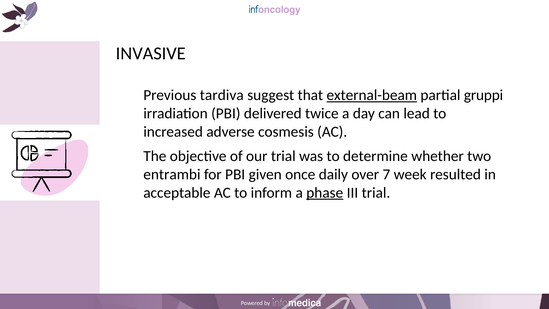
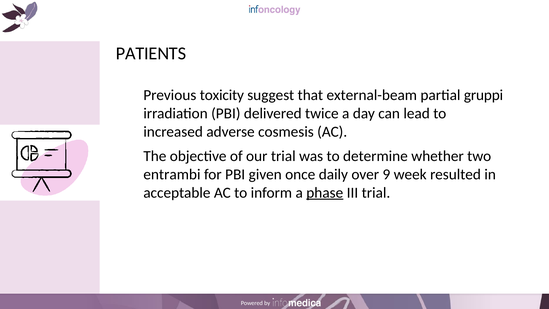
INVASIVE: INVASIVE -> PATIENTS (151, 53)
tardiva: tardiva -> toxicity (222, 95)
external-beam underline: present -> none (372, 95)
7: 7 -> 9 (386, 174)
